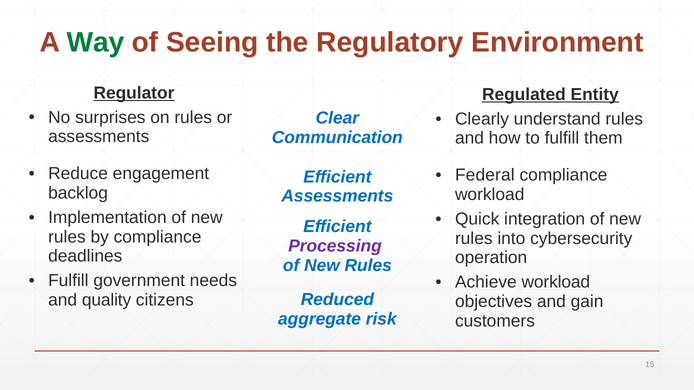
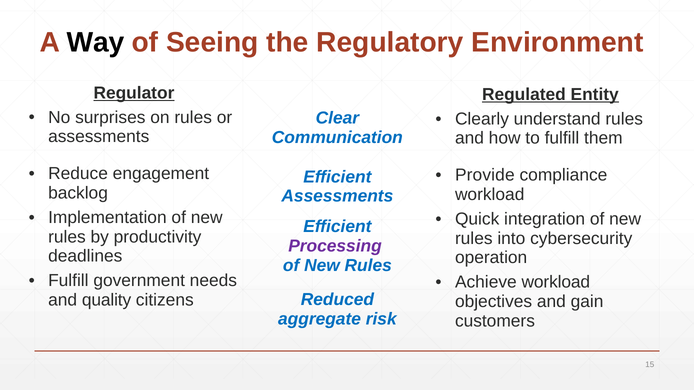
Way colour: green -> black (96, 43)
Federal: Federal -> Provide (485, 175)
by compliance: compliance -> productivity (158, 237)
